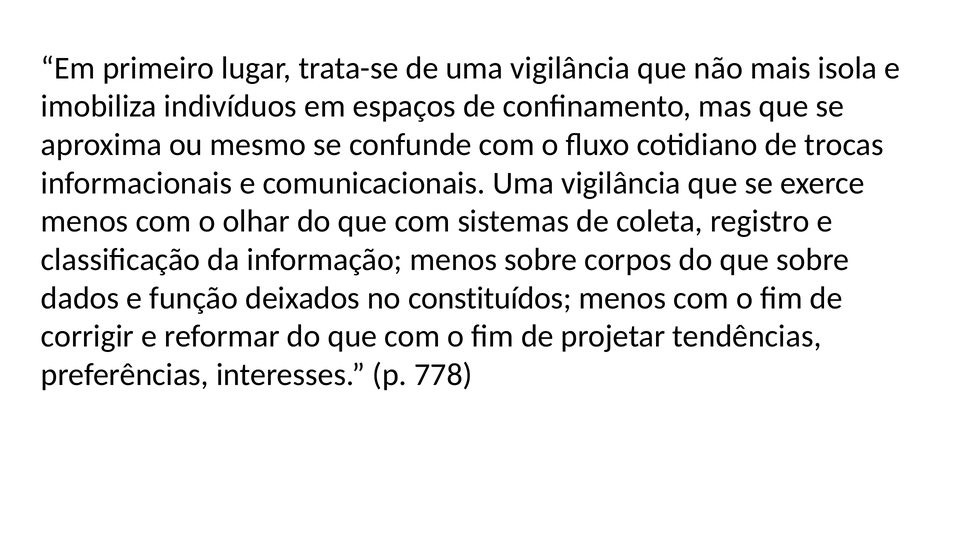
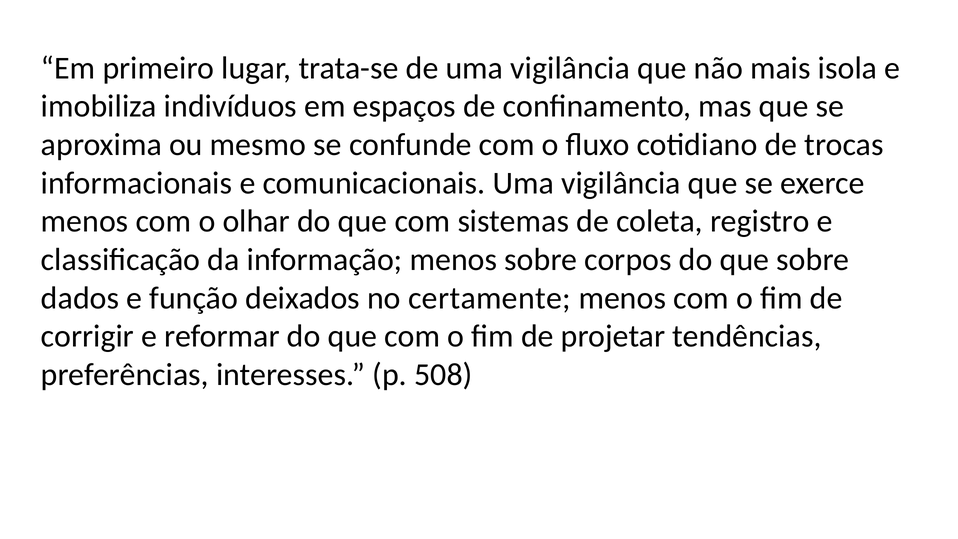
constituídos: constituídos -> certamente (490, 298)
778: 778 -> 508 (443, 375)
